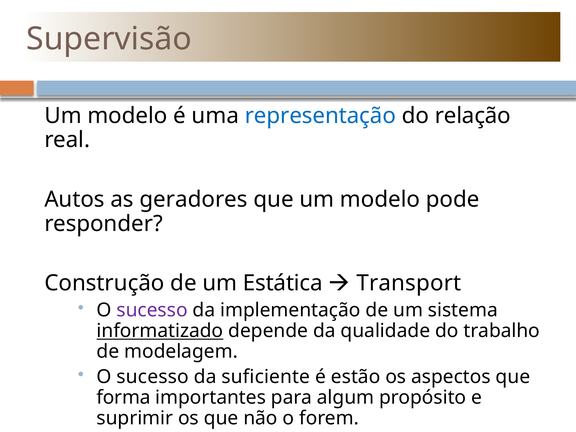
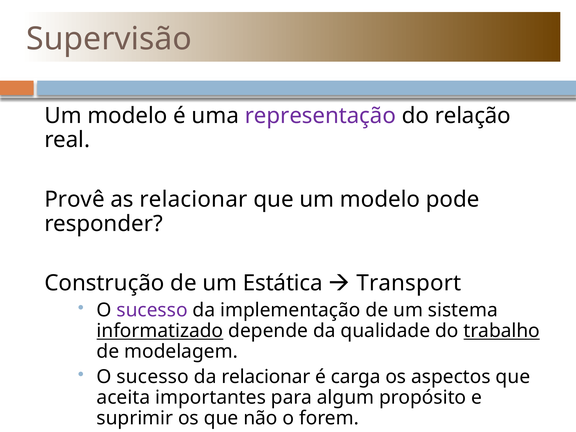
representação colour: blue -> purple (320, 116)
Autos: Autos -> Provê (75, 199)
as geradores: geradores -> relacionar (193, 199)
trabalho underline: none -> present (502, 331)
da suficiente: suficiente -> relacionar (266, 377)
estão: estão -> carga (356, 377)
forma: forma -> aceita (123, 397)
